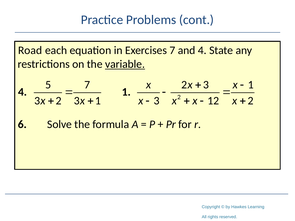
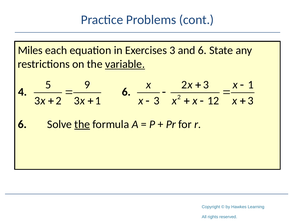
Road: Road -> Miles (30, 50)
Exercises 7: 7 -> 3 (172, 50)
and 4: 4 -> 6 (202, 50)
5 7: 7 -> 9 (87, 85)
4 1: 1 -> 6 (126, 92)
2: 2 -> 3 (251, 101)
the underline: none -> present (82, 124)
